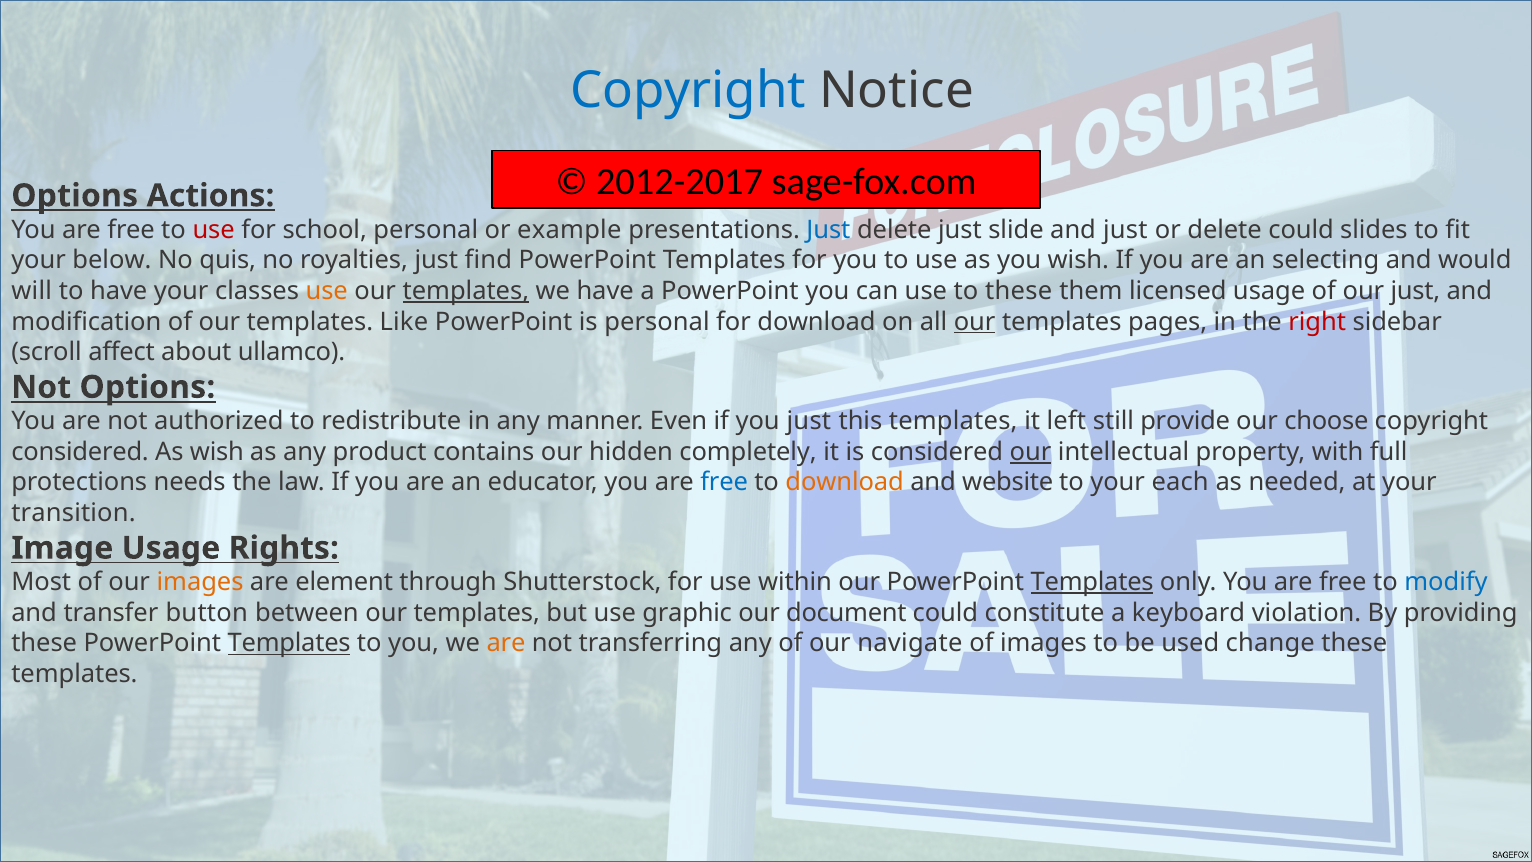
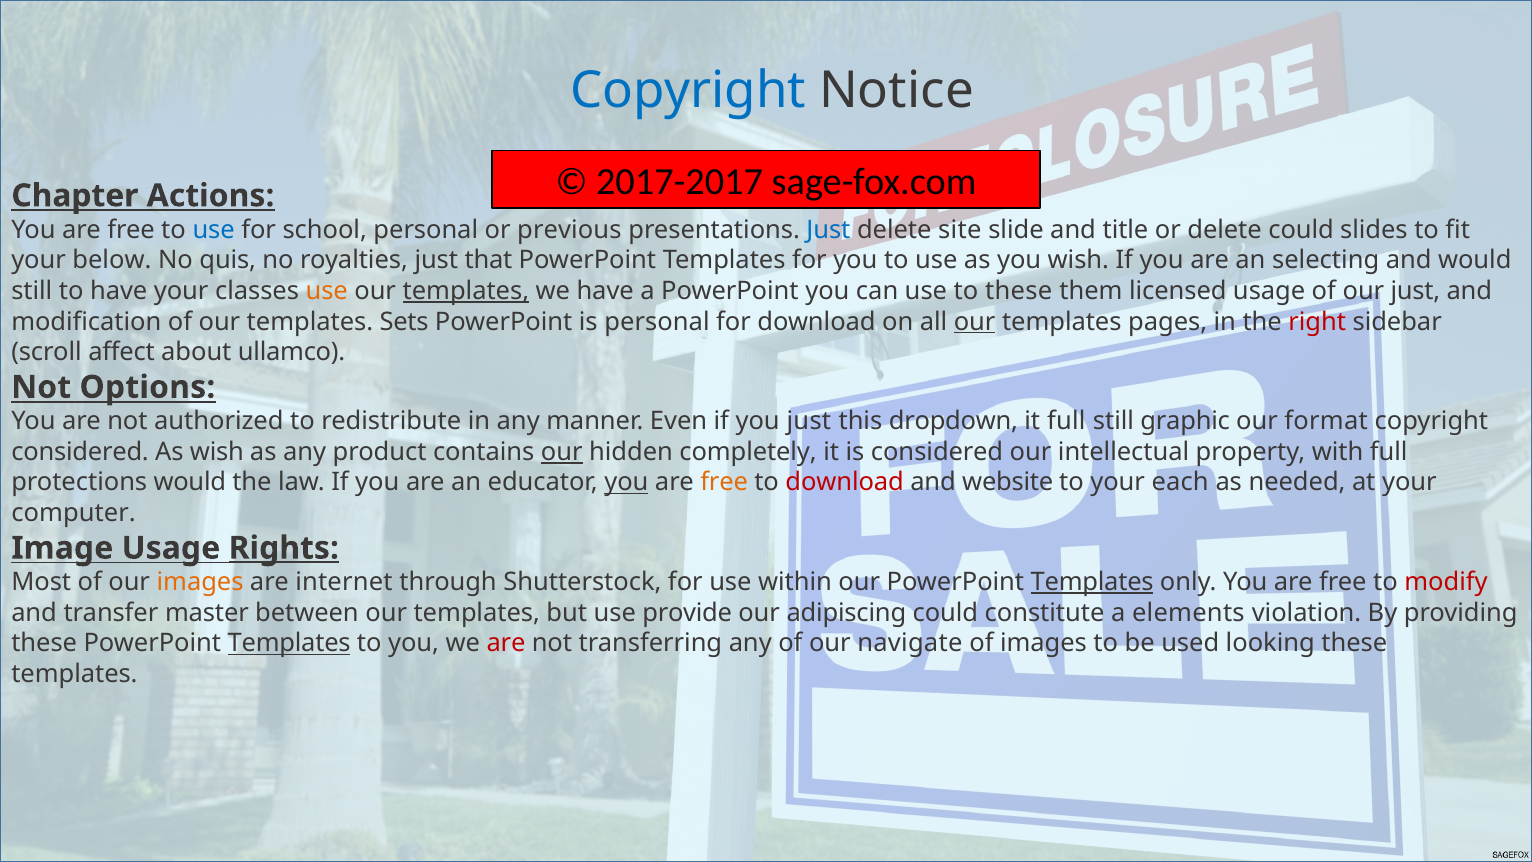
2012-2017: 2012-2017 -> 2017-2017 (680, 182)
Options: Options -> Chapter (75, 196)
use colour: red -> blue (214, 230)
example: example -> previous (569, 230)
delete just: just -> site (960, 230)
and just: just -> title (1125, 230)
find: find -> that (489, 260)
will: will -> still (32, 291)
Like: Like -> Sets (404, 322)
this templates: templates -> dropdown (953, 421)
it left: left -> full (1066, 421)
provide: provide -> graphic (1185, 421)
choose: choose -> format (1326, 421)
our underline: none -> present (562, 452)
our underline: present -> none (1030, 452)
protections needs: needs -> would (190, 482)
you underline: none -> present (626, 482)
free colour: blue -> orange (724, 482)
download colour: orange -> red (845, 482)
transition: transition -> computer (74, 513)
Rights underline: none -> present (284, 548)
element: element -> internet (344, 582)
modify colour: blue -> red (1446, 582)
button: button -> master (207, 613)
graphic: graphic -> provide (687, 613)
document: document -> adipiscing (846, 613)
keyboard: keyboard -> elements (1188, 613)
are colour: orange -> red (506, 643)
change: change -> looking (1270, 643)
